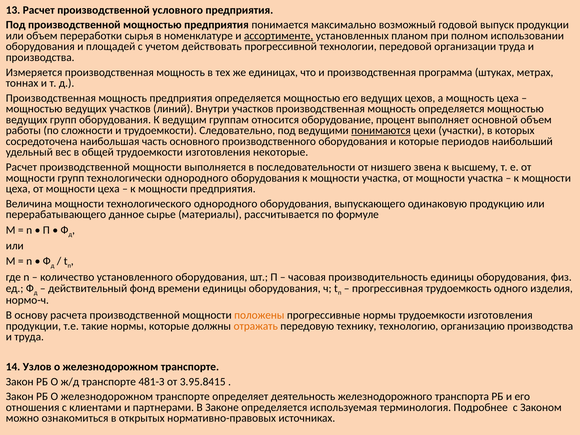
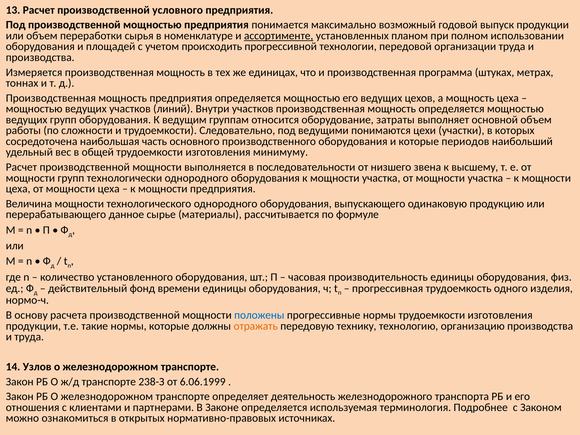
действовать: действовать -> происходить (212, 47)
процент: процент -> затраты (395, 120)
понимаются underline: present -> none (381, 131)
некоторые: некоторые -> минимуму (281, 152)
положены colour: orange -> blue (259, 315)
481-З: 481-З -> 238-З (151, 382)
3.95.8415: 3.95.8415 -> 6.06.1999 (203, 382)
